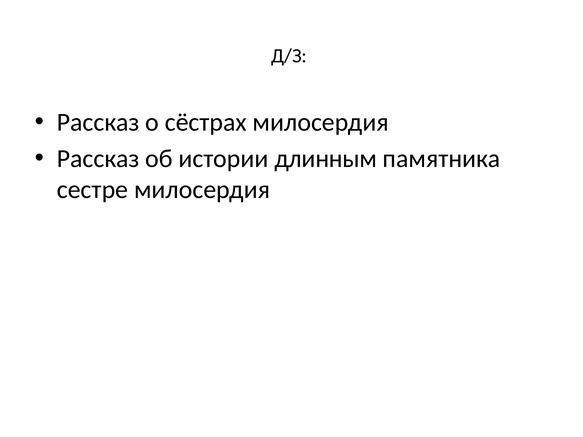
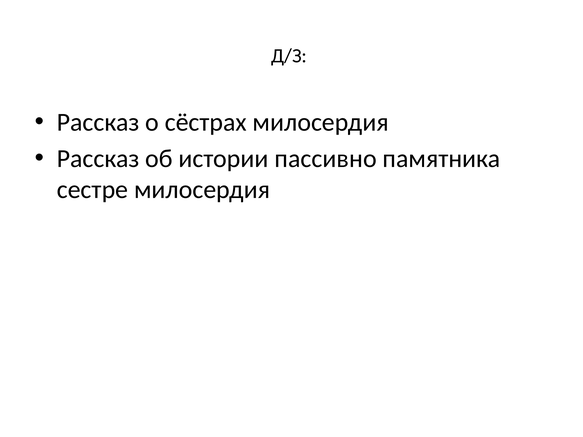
длинным: длинным -> пассивно (326, 159)
